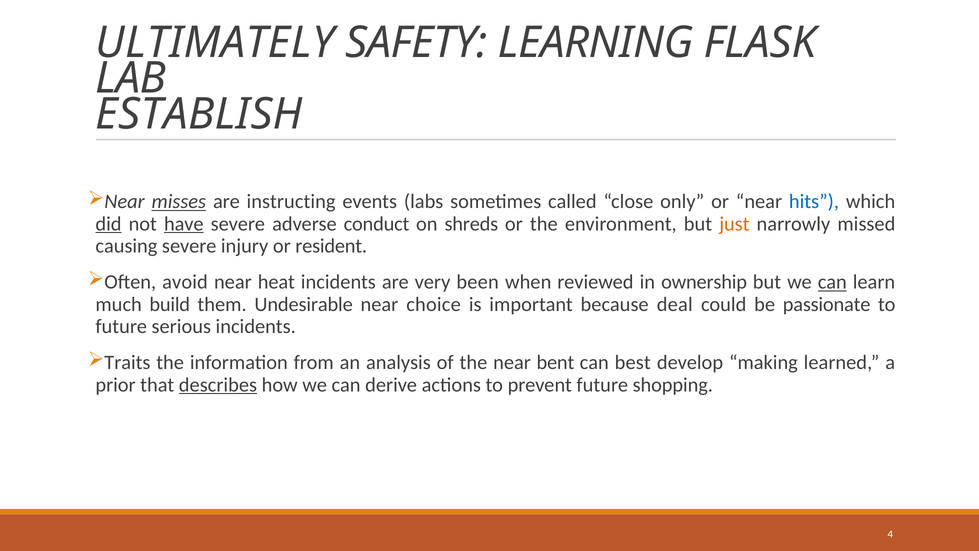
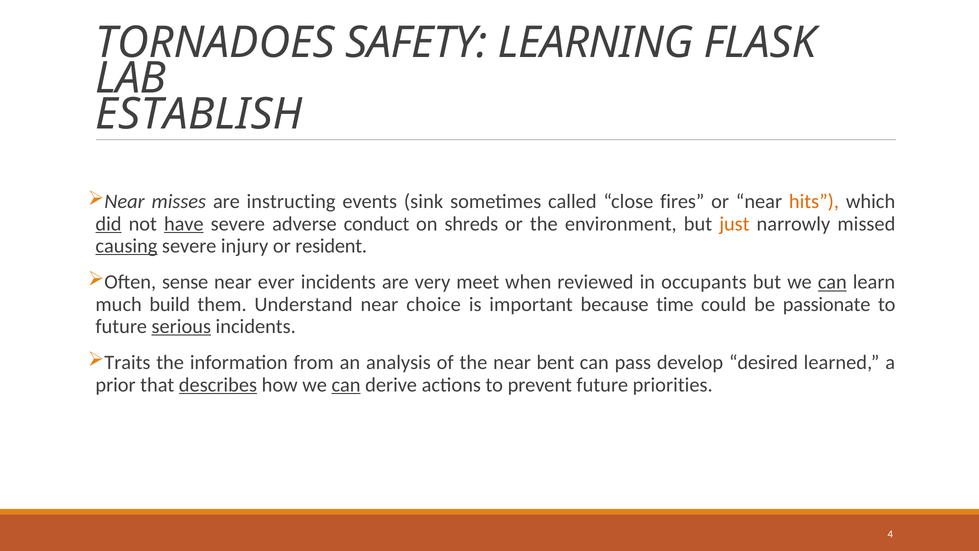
ULTIMATELY: ULTIMATELY -> TORNADOES (215, 43)
misses underline: present -> none (179, 202)
labs: labs -> sink (424, 202)
only: only -> fires (682, 202)
hits colour: blue -> orange (814, 202)
causing underline: none -> present (126, 246)
avoid: avoid -> sense (185, 282)
heat: heat -> ever (276, 282)
been: been -> meet (478, 282)
ownership: ownership -> occupants (704, 282)
Undesirable: Undesirable -> Understand (304, 304)
deal: deal -> time (675, 304)
serious underline: none -> present (181, 326)
best: best -> pass (633, 362)
making: making -> desired (764, 362)
can underline: none -> present (346, 385)
shopping: shopping -> priorities (673, 385)
